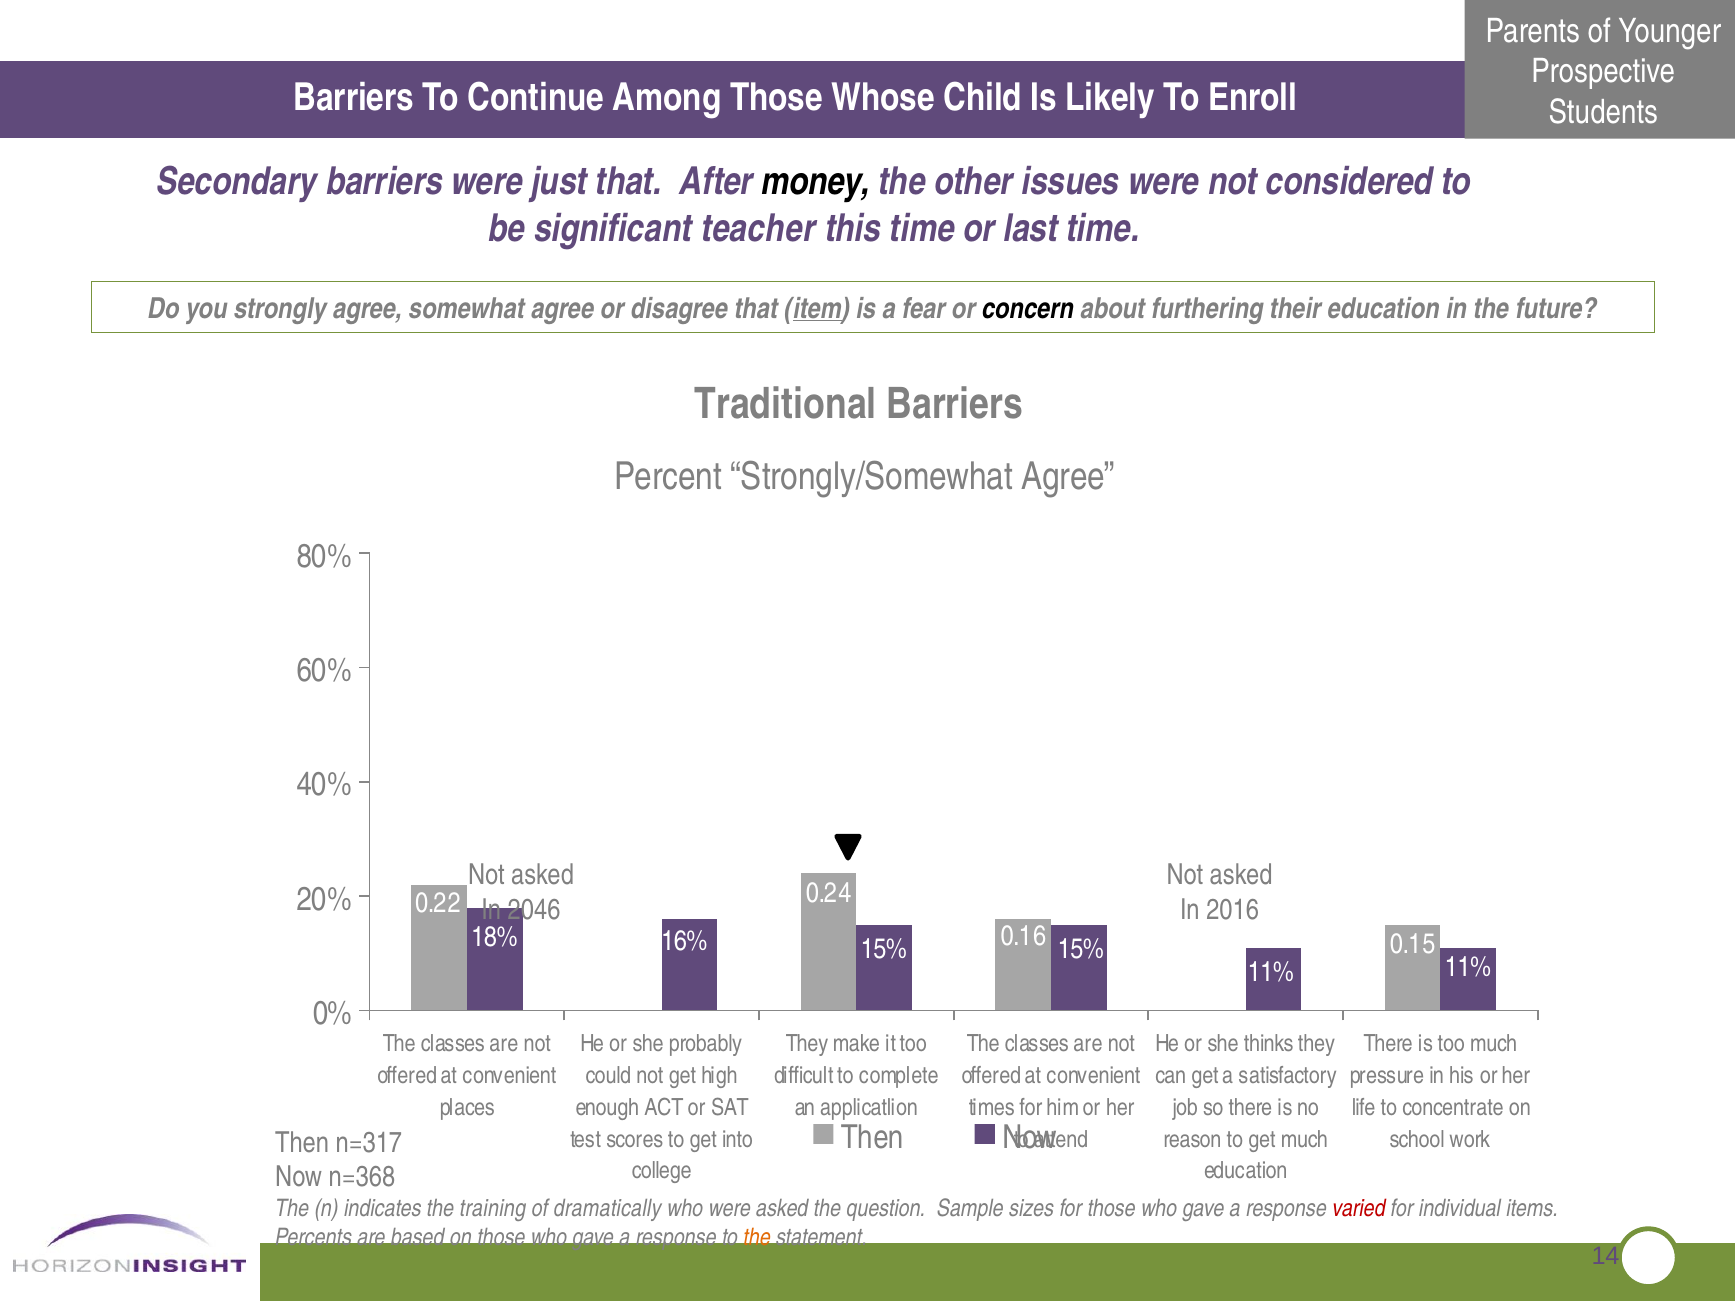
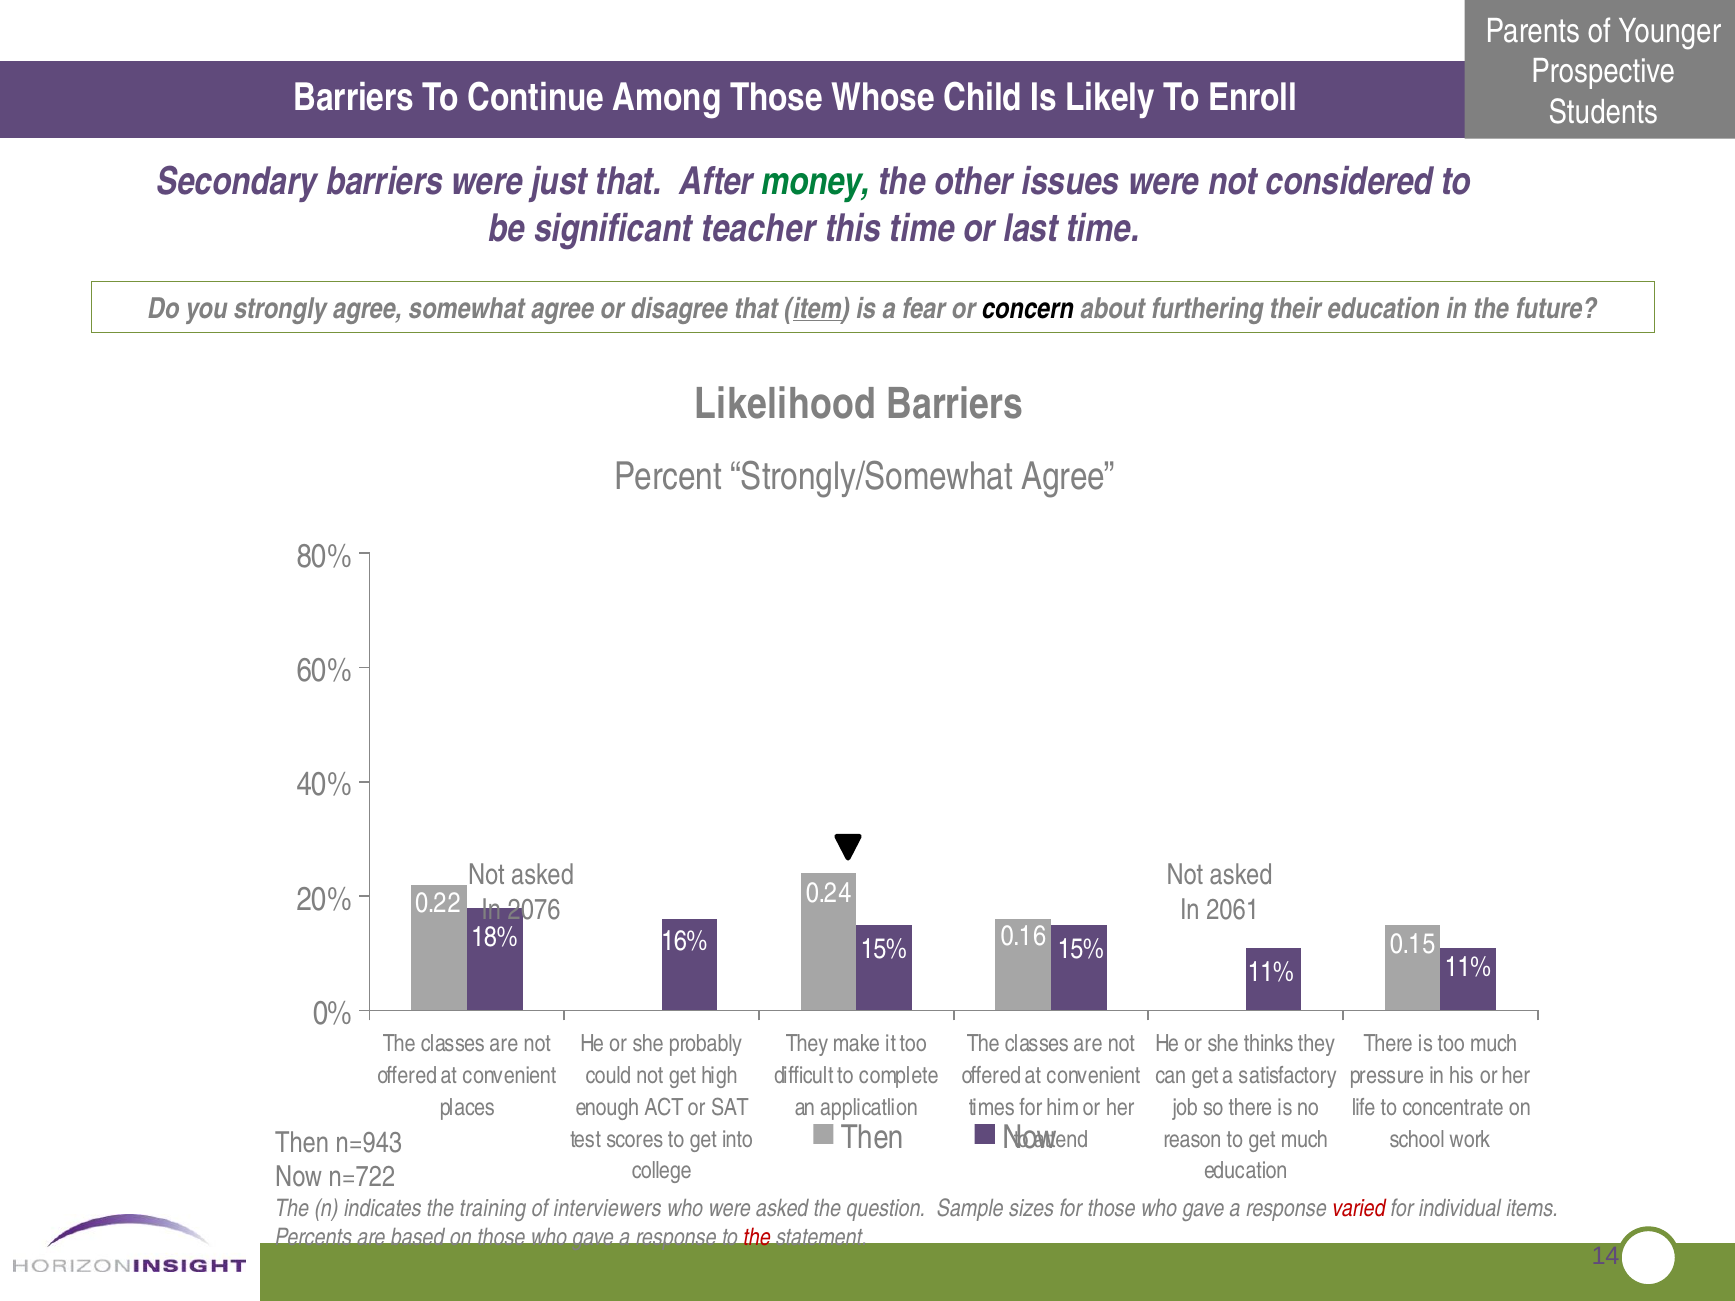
money colour: black -> green (816, 182)
Traditional: Traditional -> Likelihood (785, 404)
2046: 2046 -> 2076 (534, 910)
2016: 2016 -> 2061 (1233, 910)
n=317: n=317 -> n=943 (369, 1143)
n=368: n=368 -> n=722 (362, 1178)
dramatically: dramatically -> interviewers (608, 1209)
the colour: orange -> red (757, 1238)
